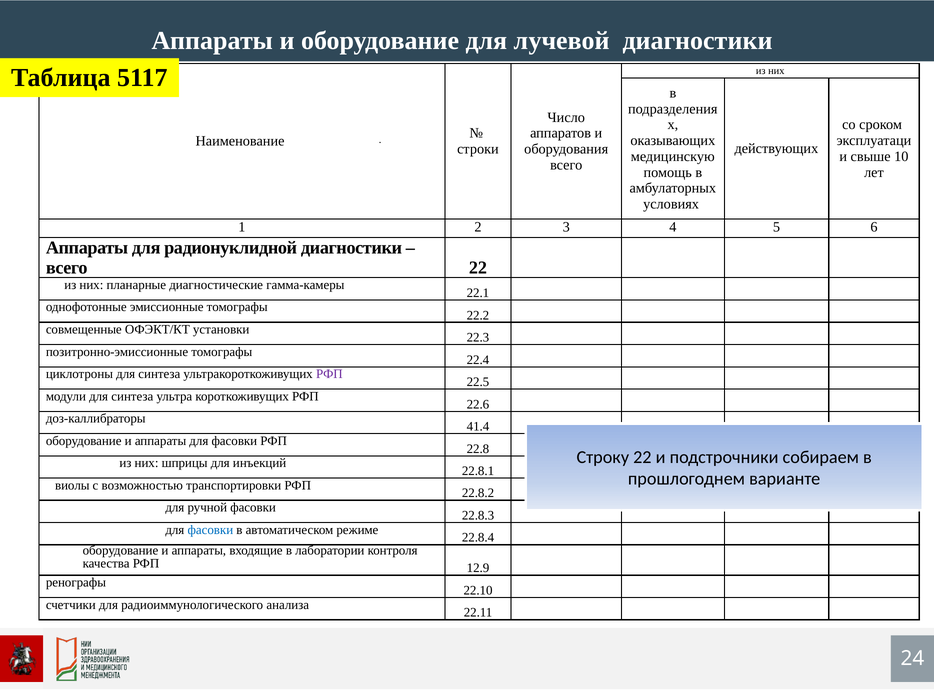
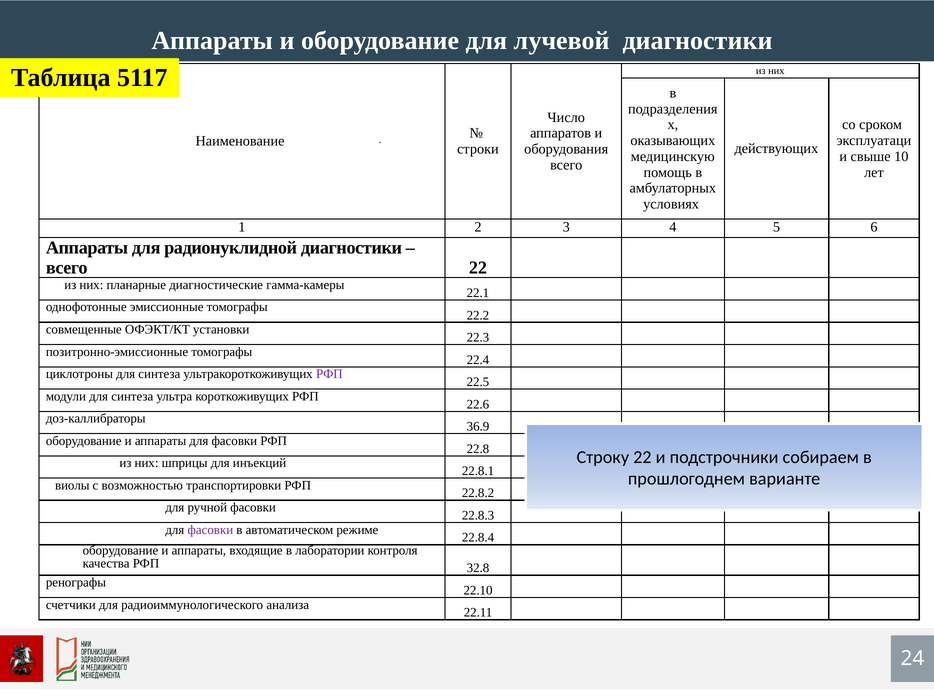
41.4: 41.4 -> 36.9 (478, 427)
фасовки colour: blue -> purple (210, 530)
12.9: 12.9 -> 32.8 (478, 569)
